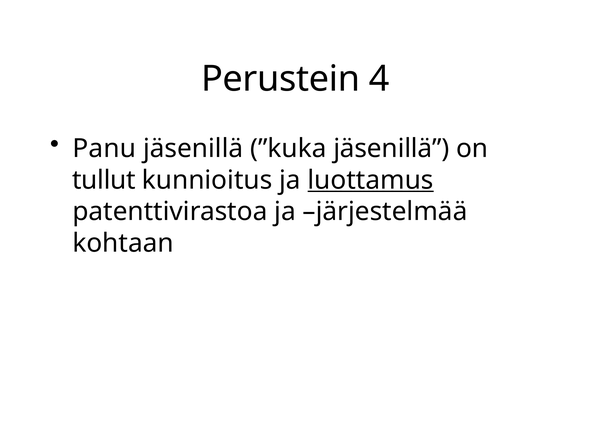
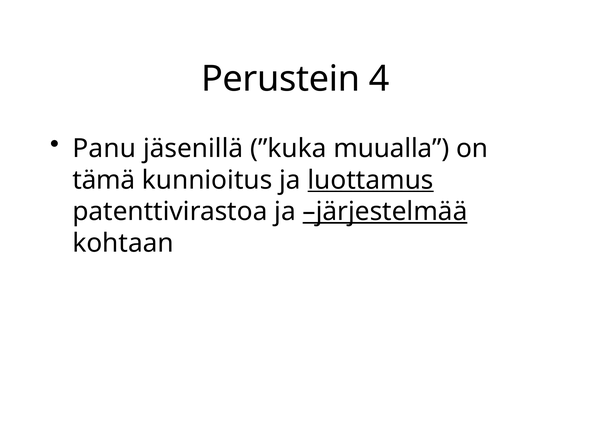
”kuka jäsenillä: jäsenillä -> muualla (391, 149)
tullut: tullut -> tämä (104, 180)
järjestelmää underline: none -> present (385, 212)
